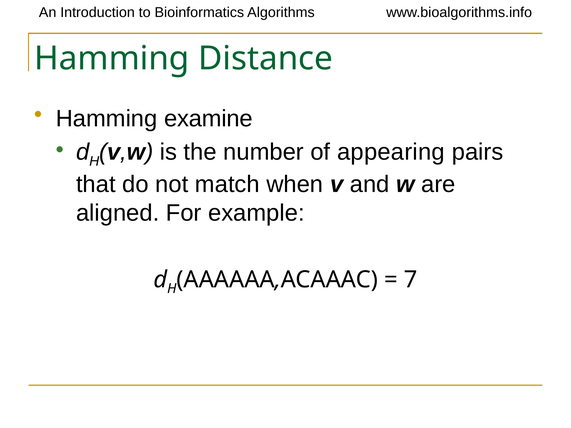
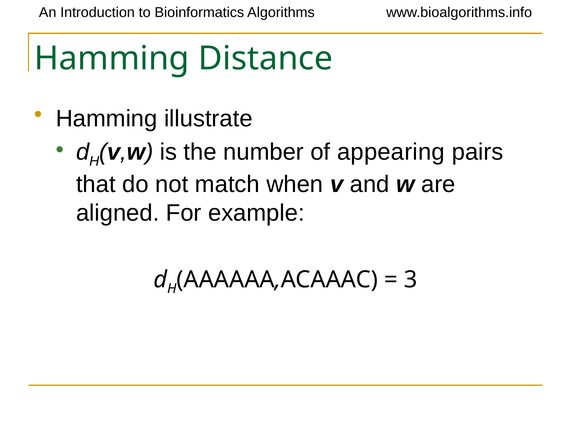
examine: examine -> illustrate (208, 119)
7: 7 -> 3 (411, 280)
